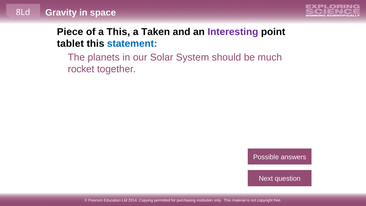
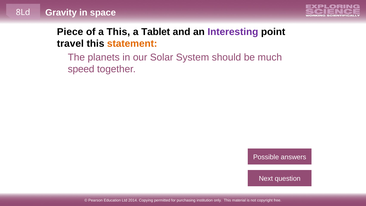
Taken: Taken -> Tablet (156, 32)
tablet: tablet -> travel (70, 44)
statement colour: blue -> orange (132, 44)
rocket: rocket -> speed (81, 69)
